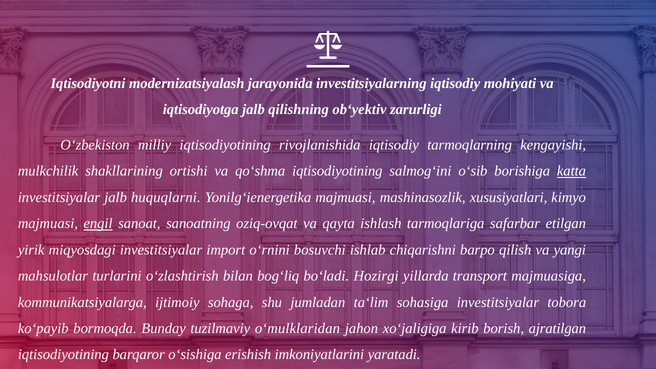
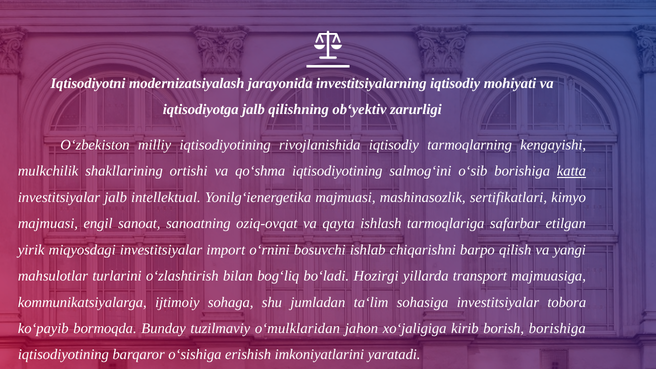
huquqlarni: huquqlarni -> intellektual (166, 197)
xususiyatlari: xususiyatlari -> sertifikatlari (508, 197)
engil underline: present -> none (98, 224)
borish ajratilgan: ajratilgan -> borishiga (557, 328)
